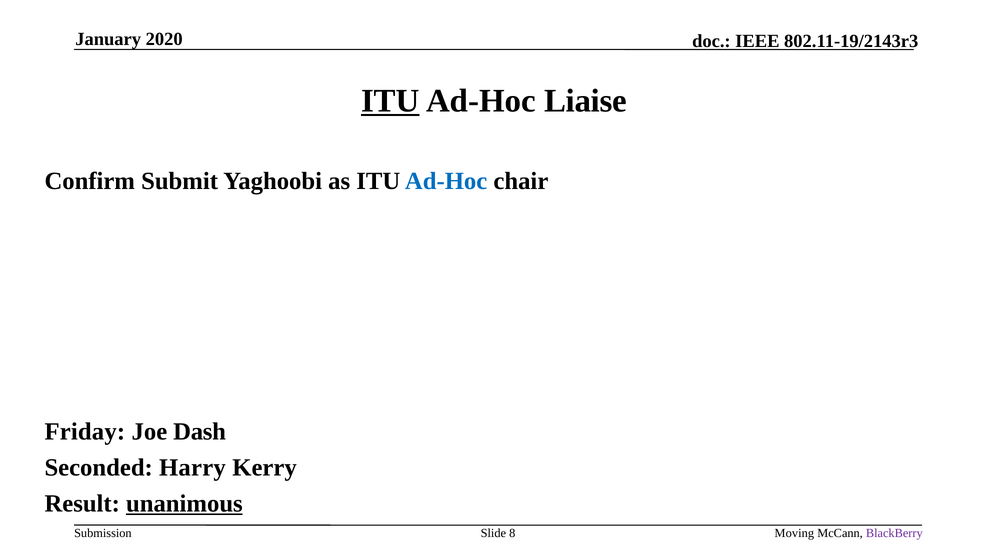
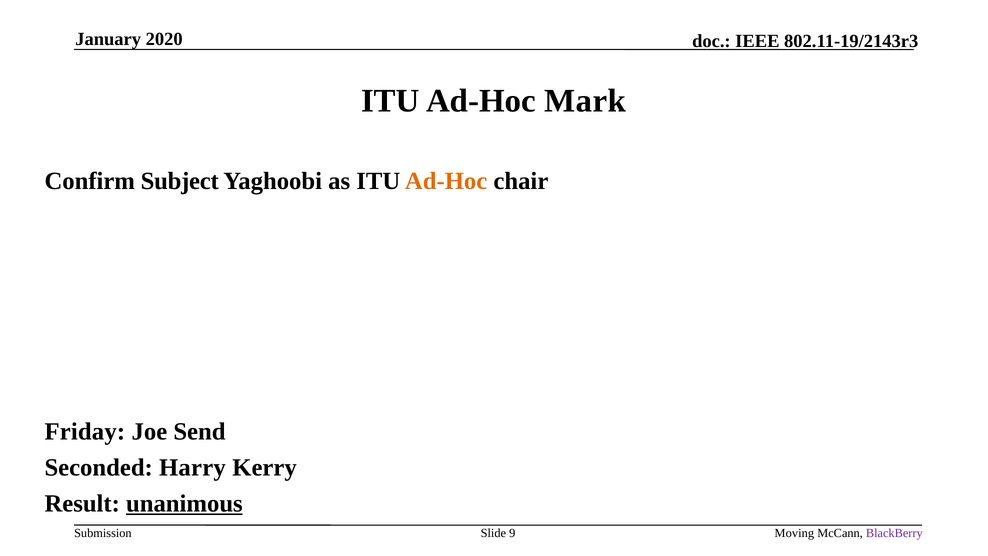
ITU underline: present -> none (390, 101)
Liaise: Liaise -> Mark (585, 101)
Submit: Submit -> Subject (180, 181)
Ad-Hoc colour: blue -> orange (446, 181)
Dash: Dash -> Send (199, 432)
8: 8 -> 9 (512, 533)
